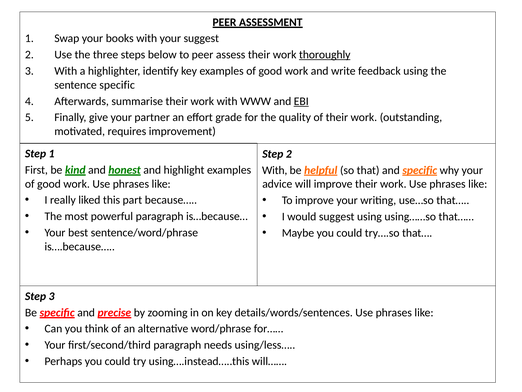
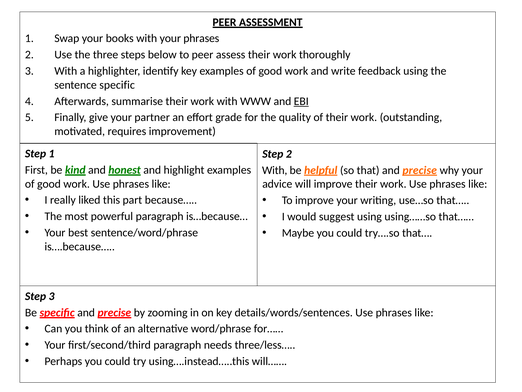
your suggest: suggest -> phrases (201, 38)
thoroughly underline: present -> none (325, 55)
that and specific: specific -> precise (420, 170)
using/less…: using/less… -> three/less… (265, 345)
